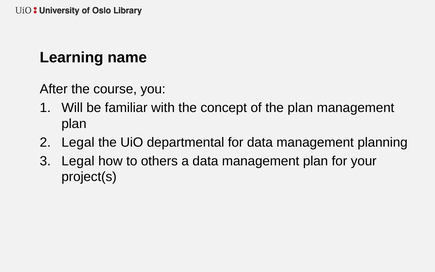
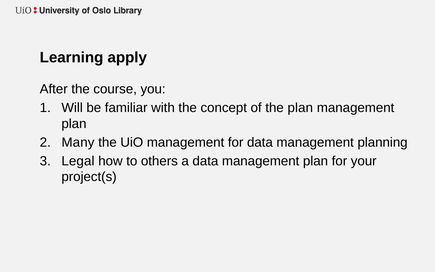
name: name -> apply (127, 57)
Legal: Legal -> Many (78, 142)
UiO departmental: departmental -> management (186, 142)
